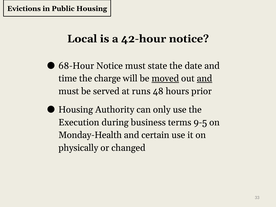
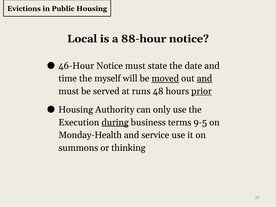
42-hour: 42-hour -> 88-hour (144, 39)
68-Hour: 68-Hour -> 46-Hour (76, 66)
charge: charge -> myself (107, 79)
prior underline: none -> present (202, 91)
during underline: none -> present (115, 122)
certain: certain -> service (155, 135)
physically: physically -> summons (78, 148)
changed: changed -> thinking (128, 148)
